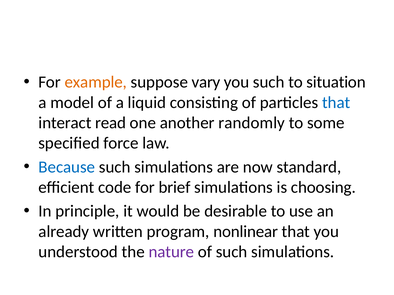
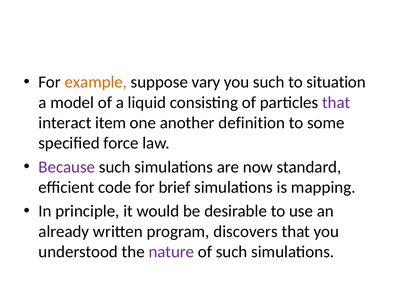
that colour: blue -> purple (336, 103)
read: read -> item (111, 123)
randomly: randomly -> definition (252, 123)
Because colour: blue -> purple (67, 167)
choosing: choosing -> mapping (323, 188)
nonlinear: nonlinear -> discovers (246, 232)
